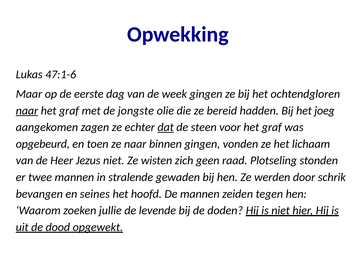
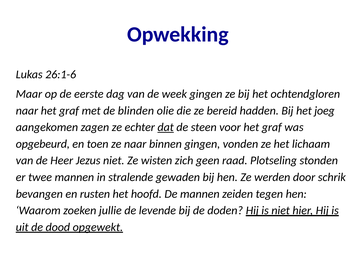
47:1-6: 47:1-6 -> 26:1-6 (61, 74)
naar underline: present -> none (27, 111)
jongste: jongste -> blinden (136, 111)
seines: seines -> rusten (95, 194)
